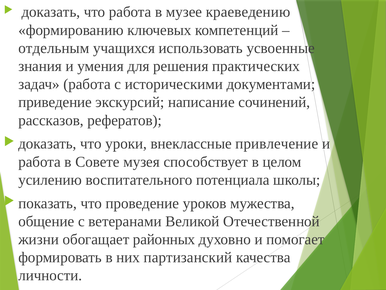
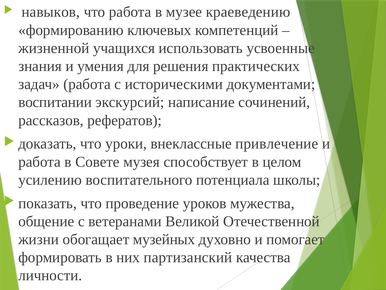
доказать: доказать -> навыков (51, 12)
отдельным: отдельным -> жизненной (54, 48)
приведение: приведение -> воспитании (55, 102)
районных: районных -> музейных (164, 239)
